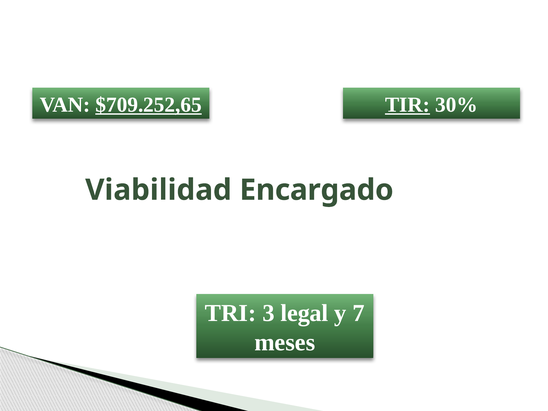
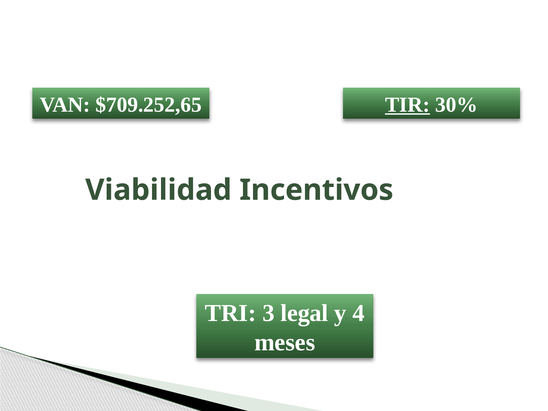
$709.252,65 underline: present -> none (149, 105)
Encargado: Encargado -> Incentivos (316, 190)
7: 7 -> 4 (358, 313)
